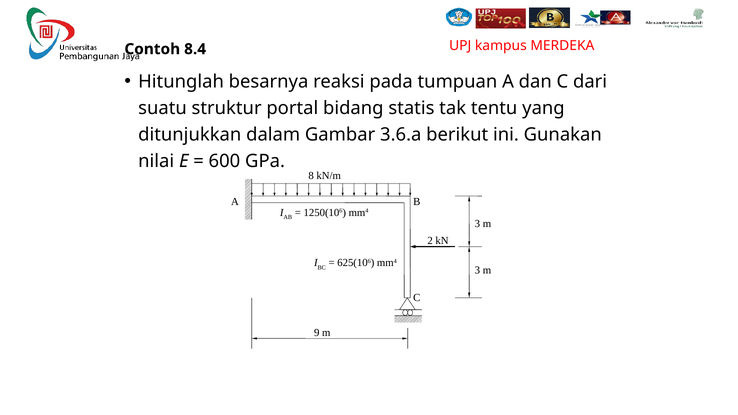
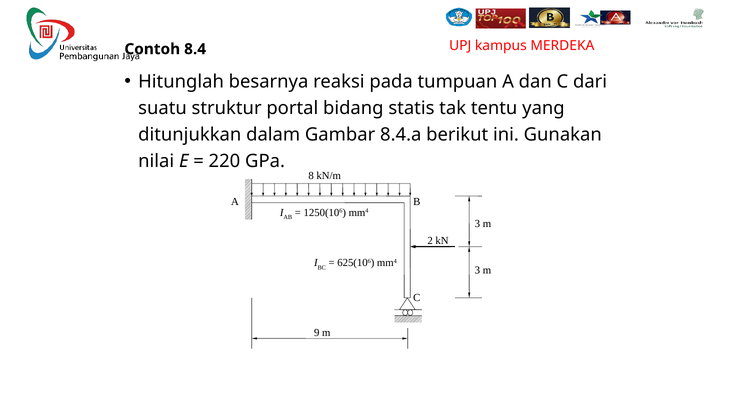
3.6.a: 3.6.a -> 8.4.a (401, 135)
600: 600 -> 220 (224, 161)
